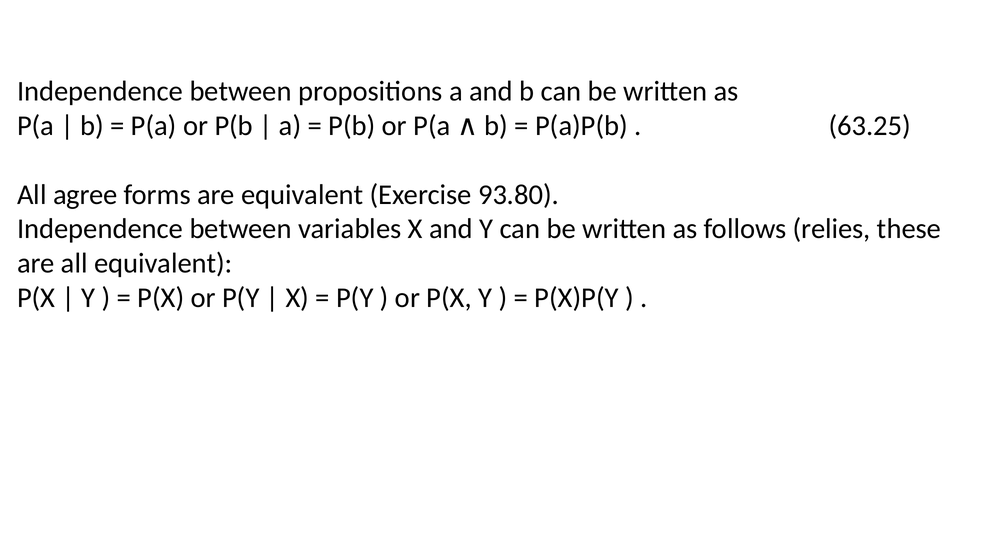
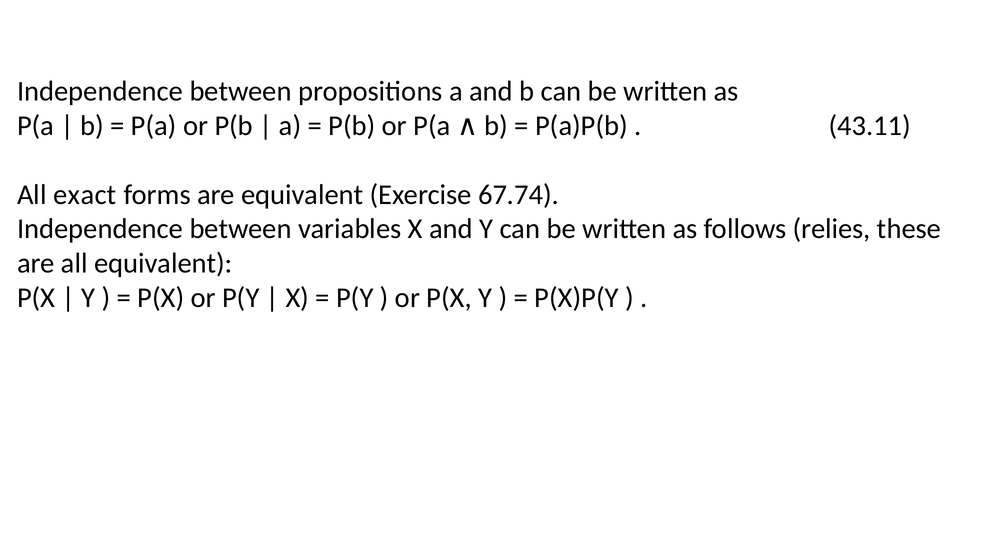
63.25: 63.25 -> 43.11 (870, 126)
agree: agree -> exact (85, 195)
93.80: 93.80 -> 67.74 (519, 195)
